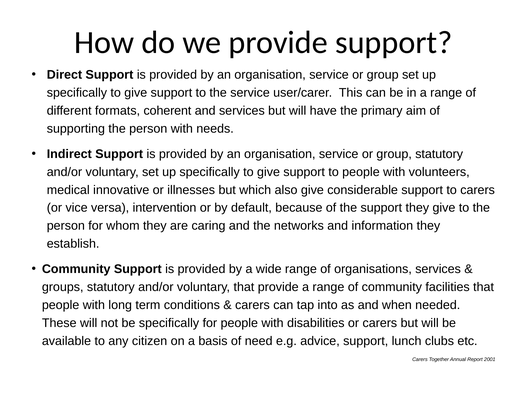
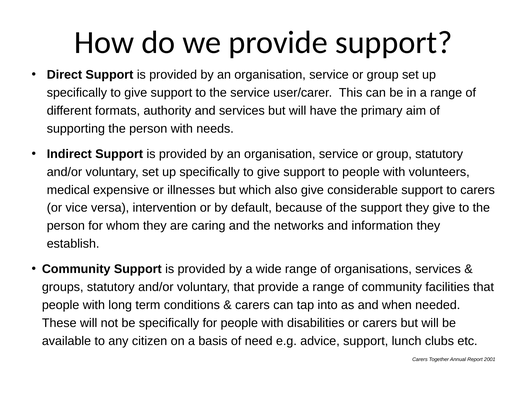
coherent: coherent -> authority (167, 110)
innovative: innovative -> expensive (121, 190)
